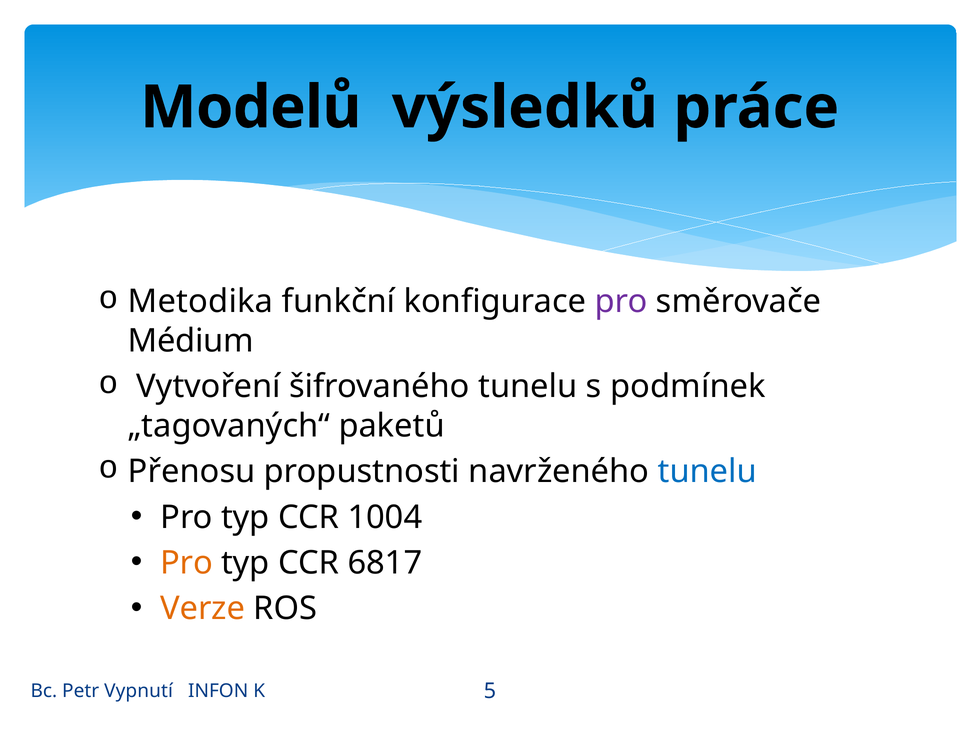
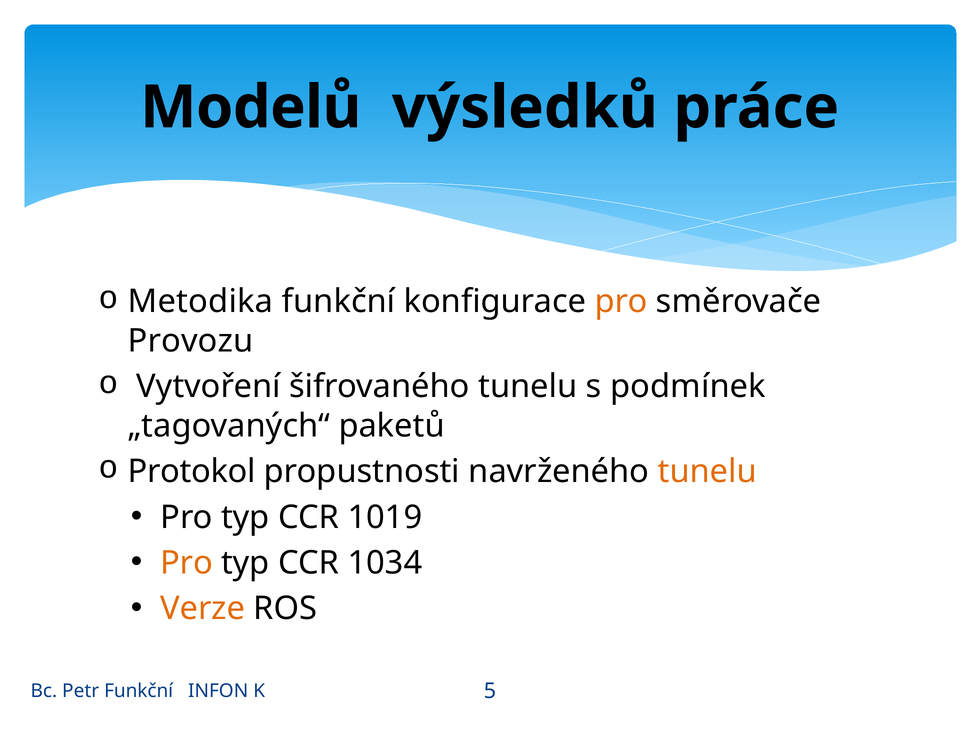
pro colour: purple -> orange (621, 302)
Médium: Médium -> Provozu (191, 341)
Přenosu: Přenosu -> Protokol (192, 472)
tunelu colour: blue -> orange (707, 472)
1004: 1004 -> 1019 (385, 517)
6817: 6817 -> 1034 (385, 563)
Petr Vypnutí: Vypnutí -> Funkční (139, 691)
